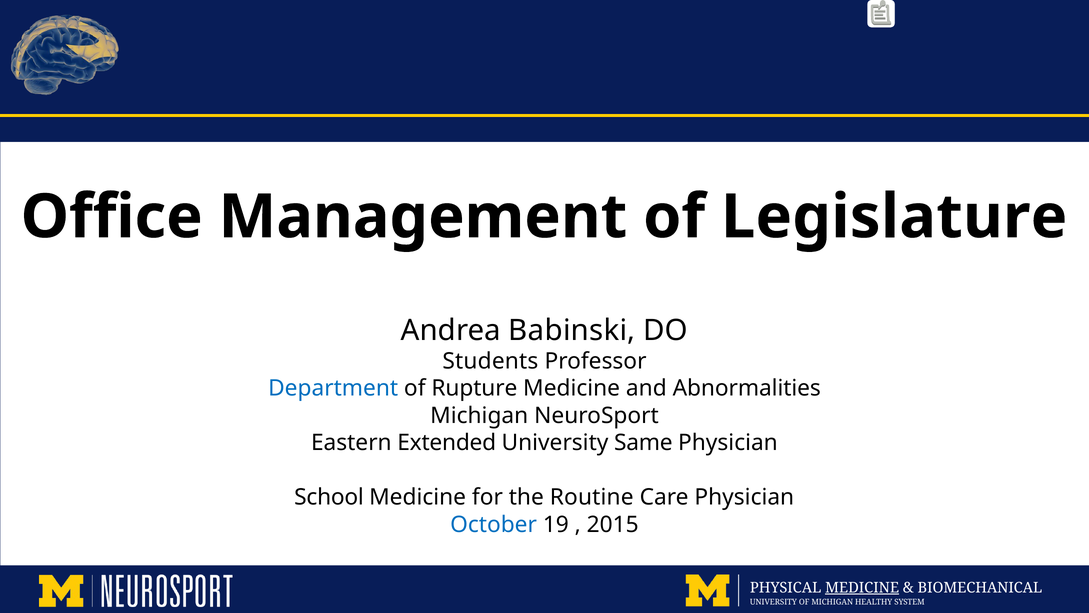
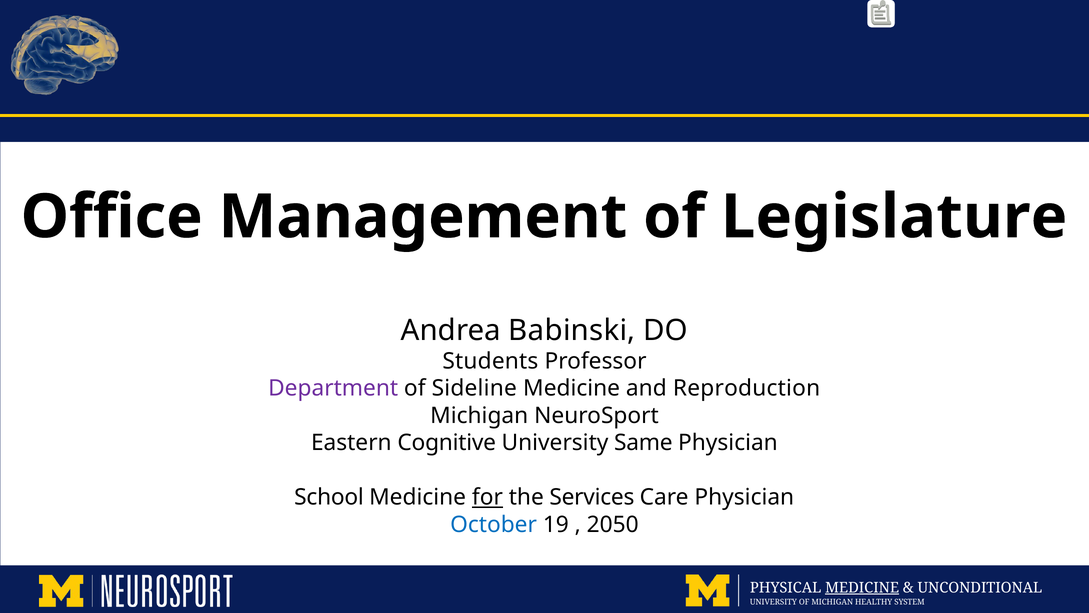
Department colour: blue -> purple (333, 388)
Rupture: Rupture -> Sideline (474, 388)
Abnormalities: Abnormalities -> Reproduction (747, 388)
Extended: Extended -> Cognitive (447, 443)
for underline: none -> present (487, 497)
Routine: Routine -> Services (592, 497)
2015: 2015 -> 2050 (613, 524)
BIOMECHANICAL: BIOMECHANICAL -> UNCONDITIONAL (980, 587)
